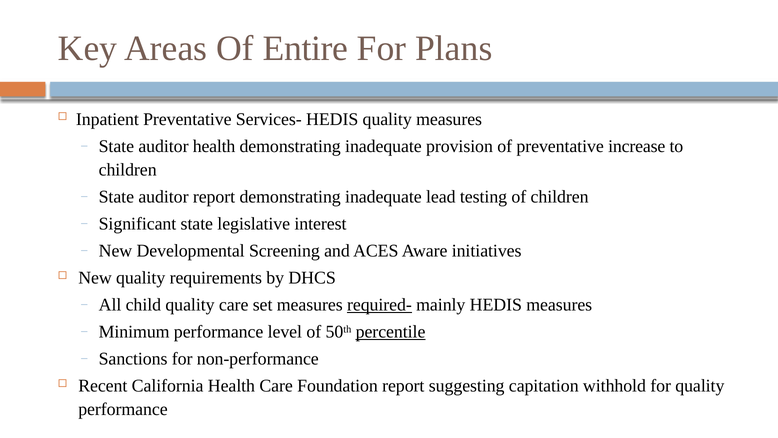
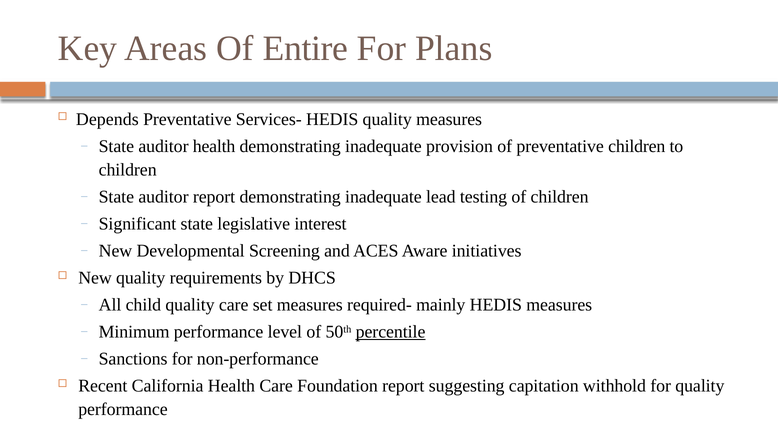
Inpatient: Inpatient -> Depends (107, 119)
preventative increase: increase -> children (637, 146)
required- underline: present -> none (379, 305)
